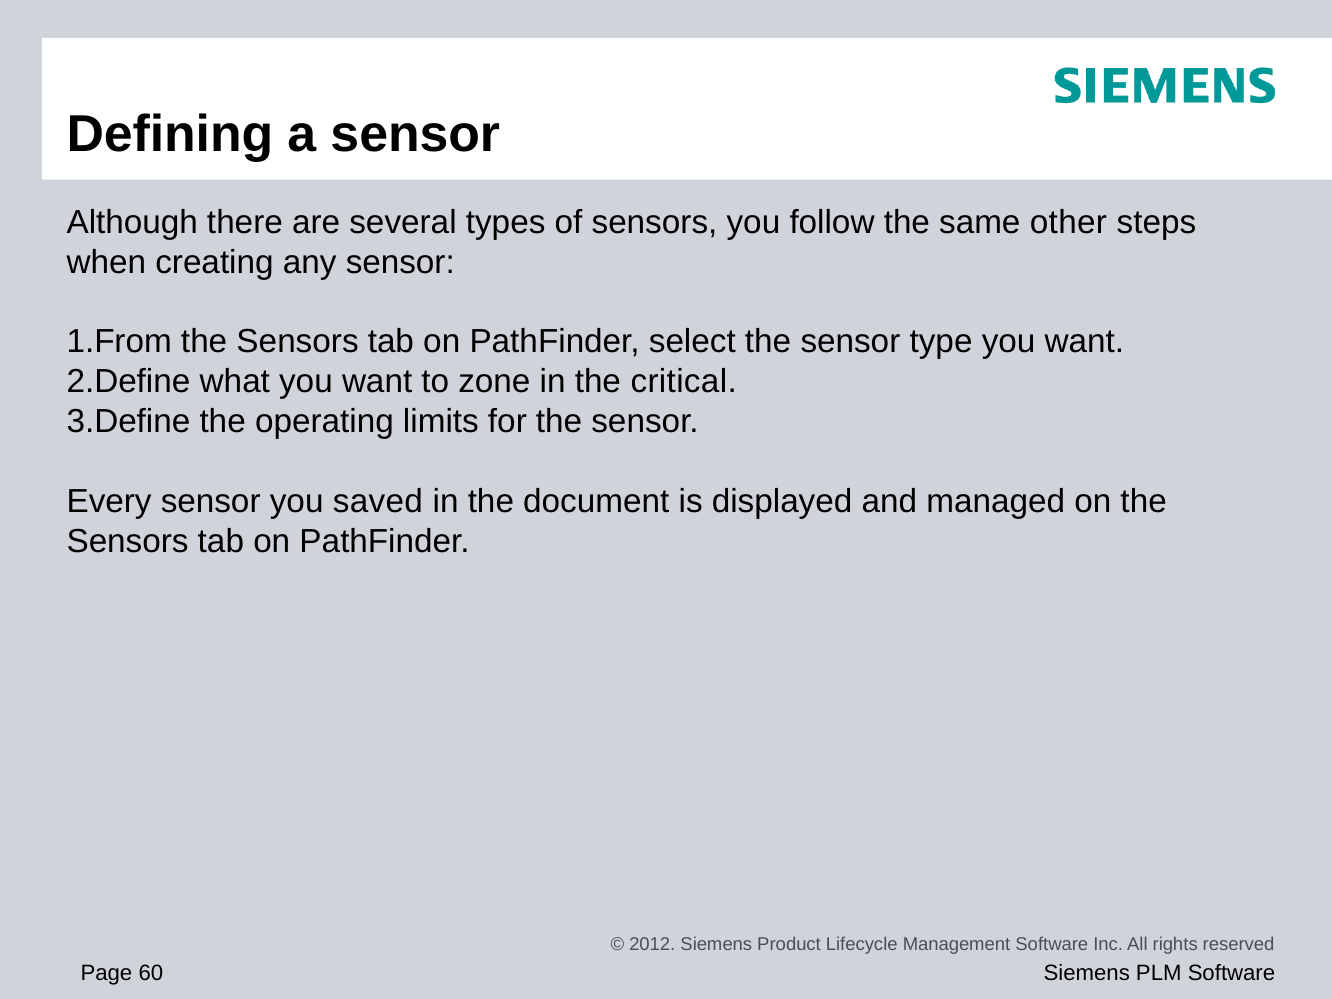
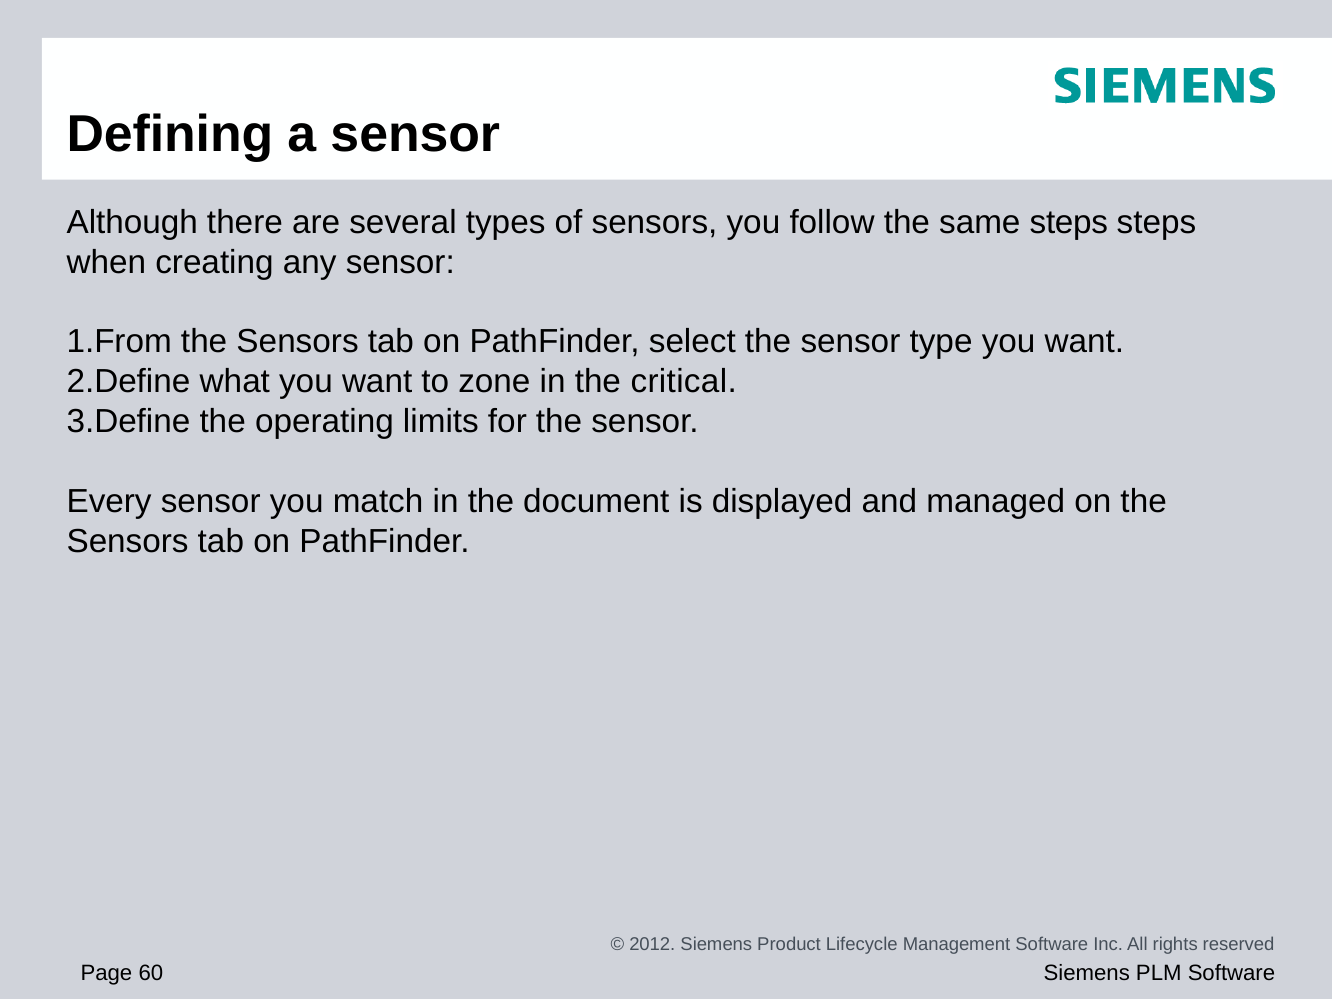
same other: other -> steps (1069, 222)
saved: saved -> match (378, 502)
